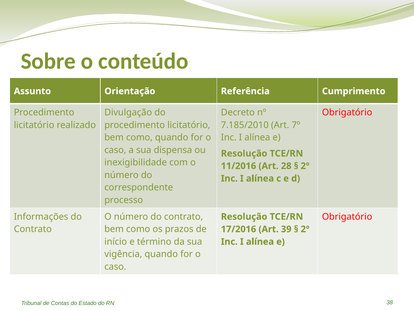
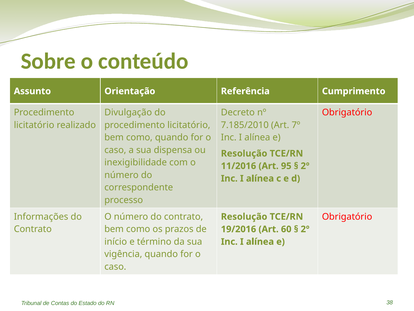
28: 28 -> 95 (286, 166)
17/2016: 17/2016 -> 19/2016 (239, 229)
39: 39 -> 60 (286, 229)
